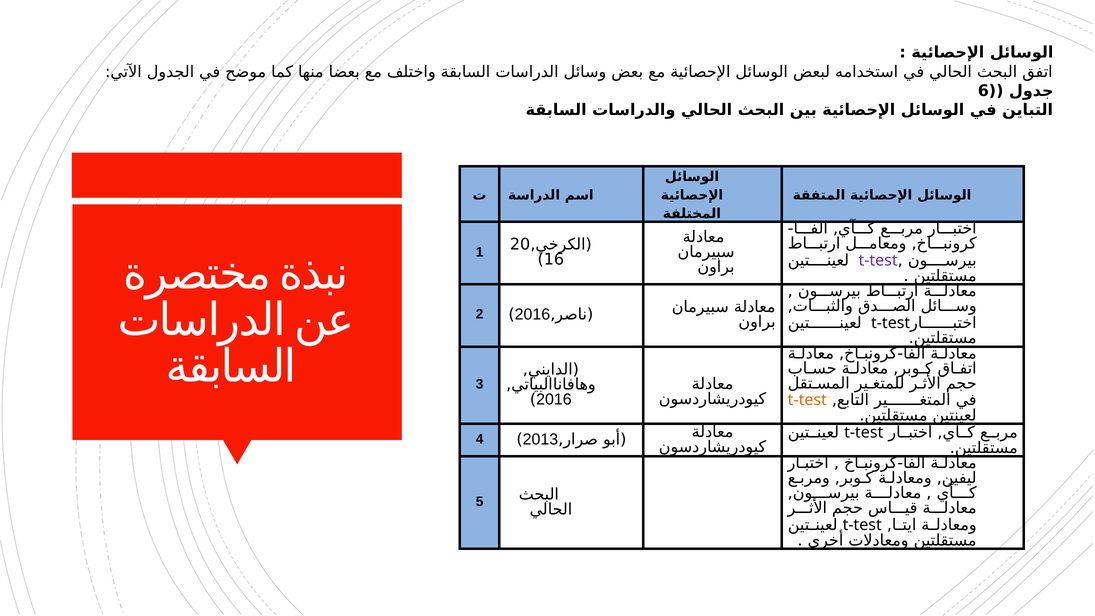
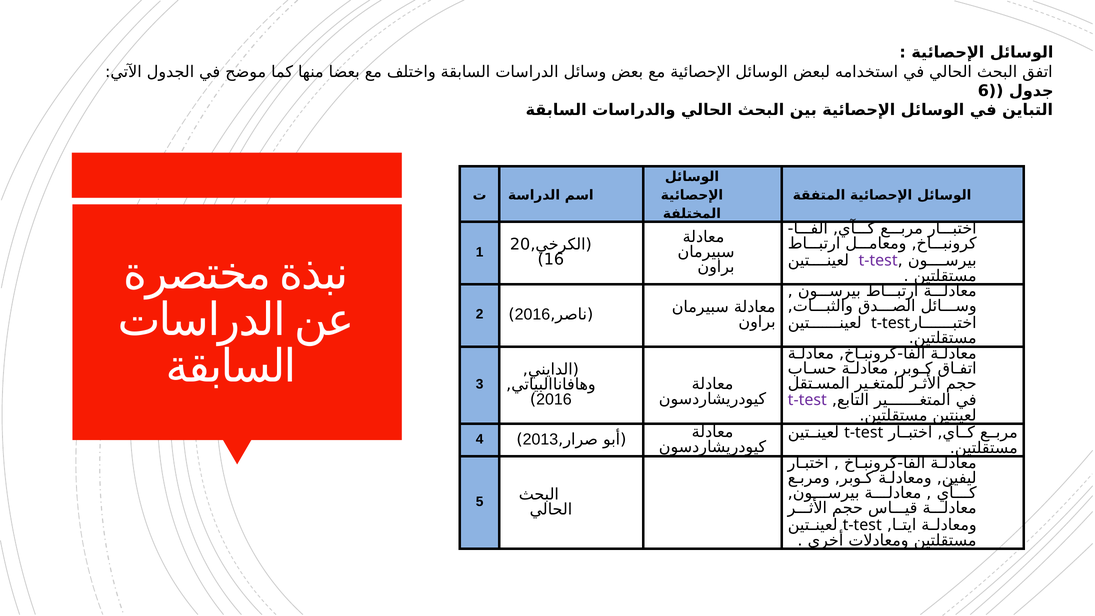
t-test colour: orange -> purple (807, 400)
